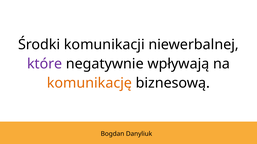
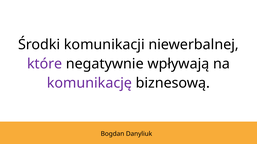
komunikację colour: orange -> purple (89, 83)
